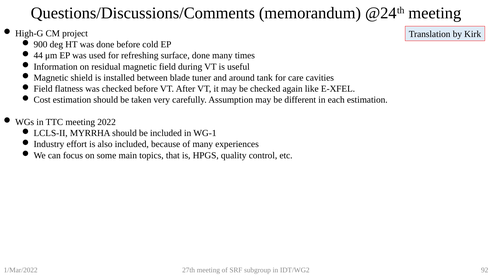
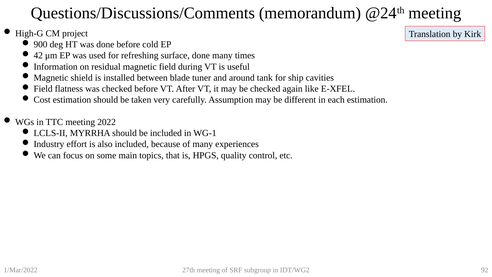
44: 44 -> 42 (38, 56)
care: care -> ship (296, 78)
